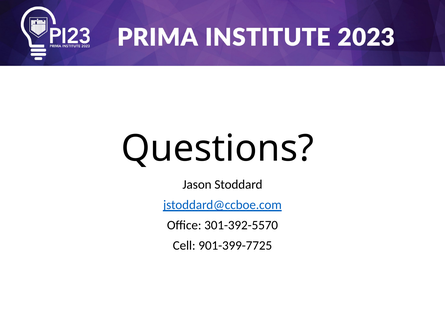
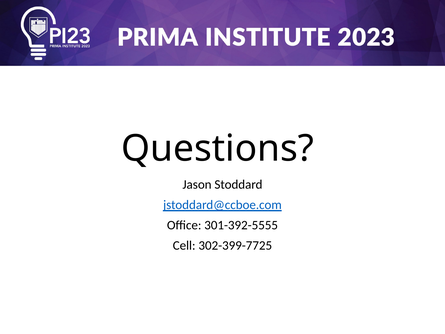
301-392-5570: 301-392-5570 -> 301-392-5555 (241, 225)
901-399-7725: 901-399-7725 -> 302-399-7725 (235, 245)
